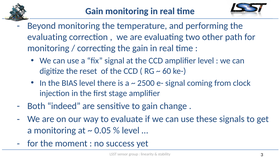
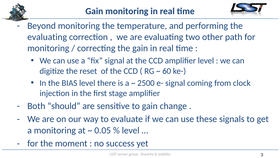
indeed: indeed -> should (64, 106)
